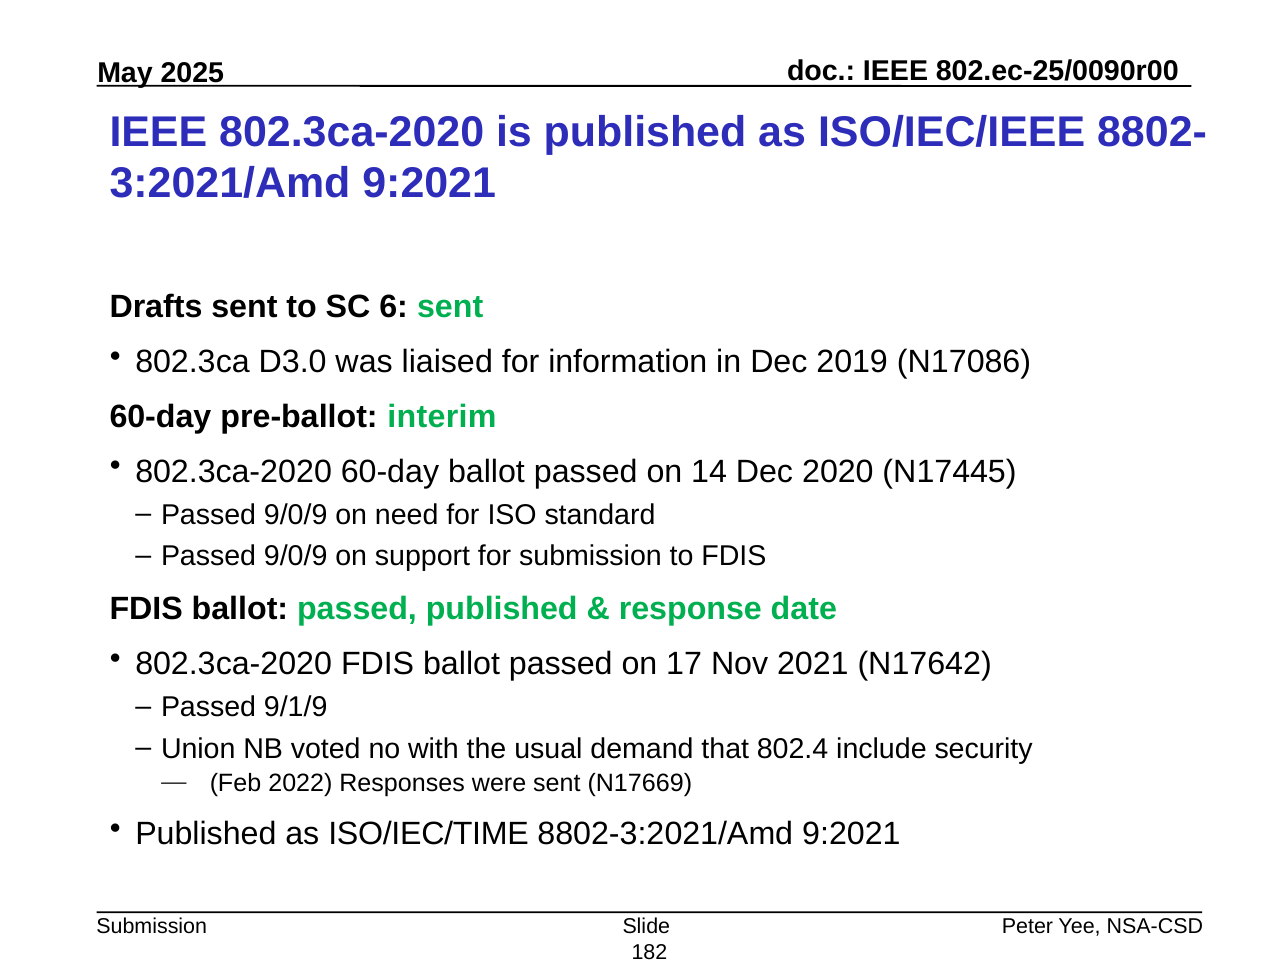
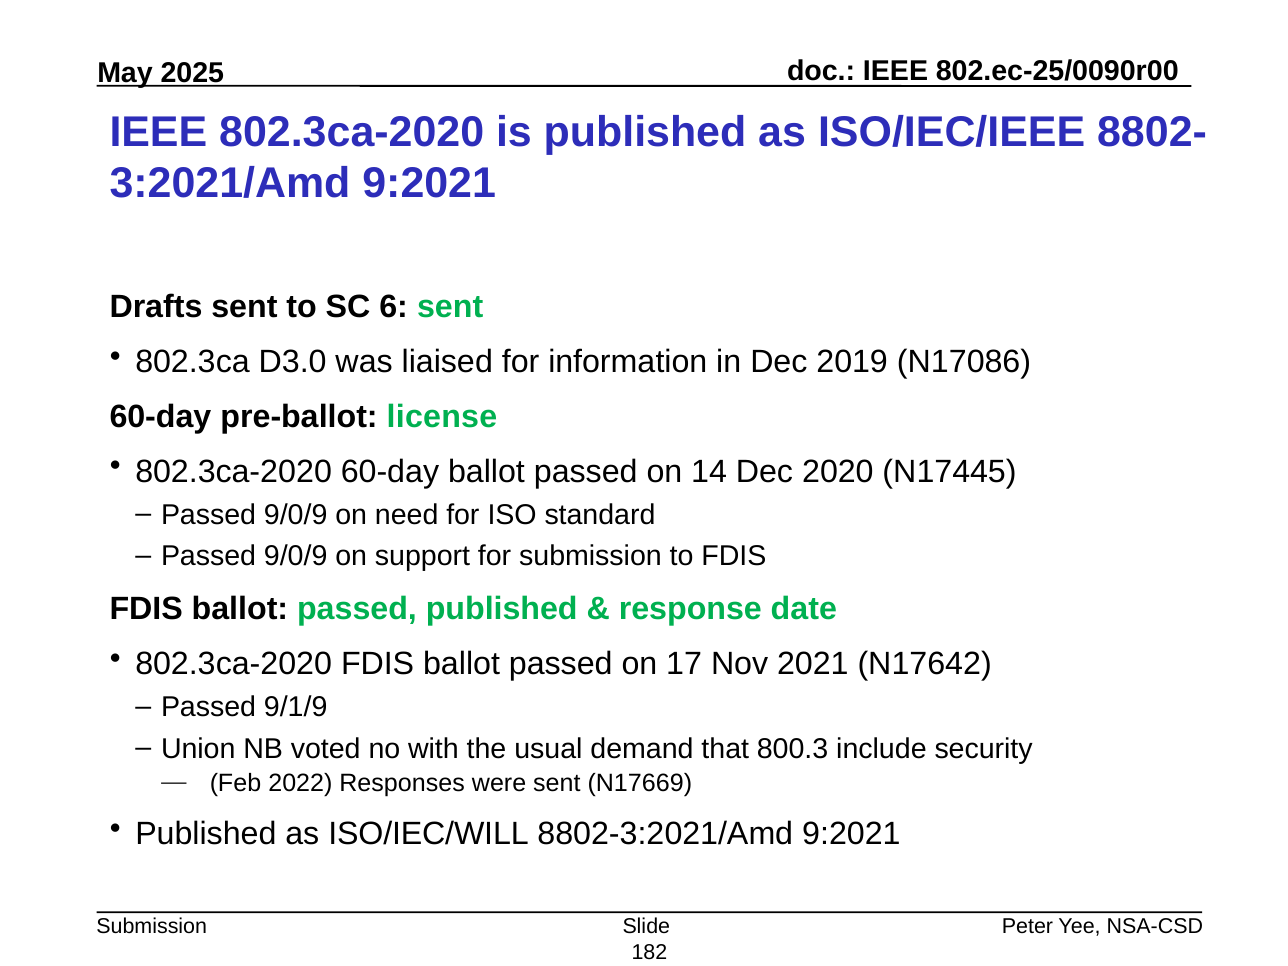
interim: interim -> license (442, 417)
802.4: 802.4 -> 800.3 (793, 749)
ISO/IEC/TIME: ISO/IEC/TIME -> ISO/IEC/WILL (428, 834)
